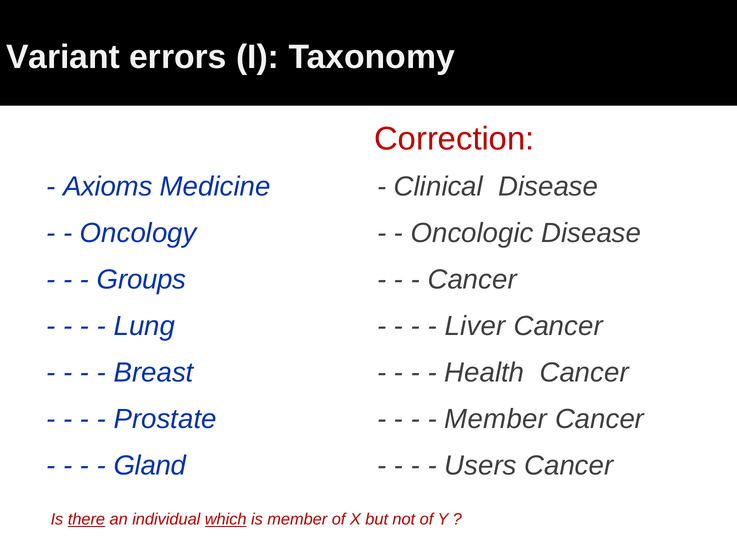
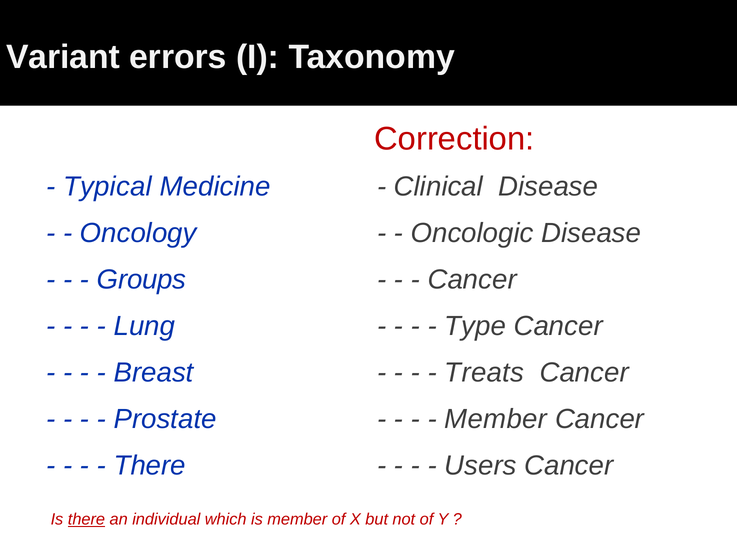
Axioms: Axioms -> Typical (108, 186)
Liver: Liver -> Type (475, 326)
Health: Health -> Treats (484, 372)
Gland: Gland -> There (150, 465)
which underline: present -> none (226, 519)
